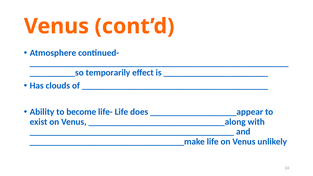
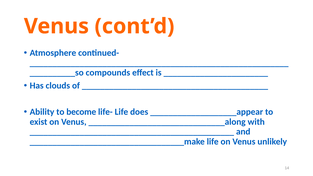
temporarily: temporarily -> compounds (108, 73)
